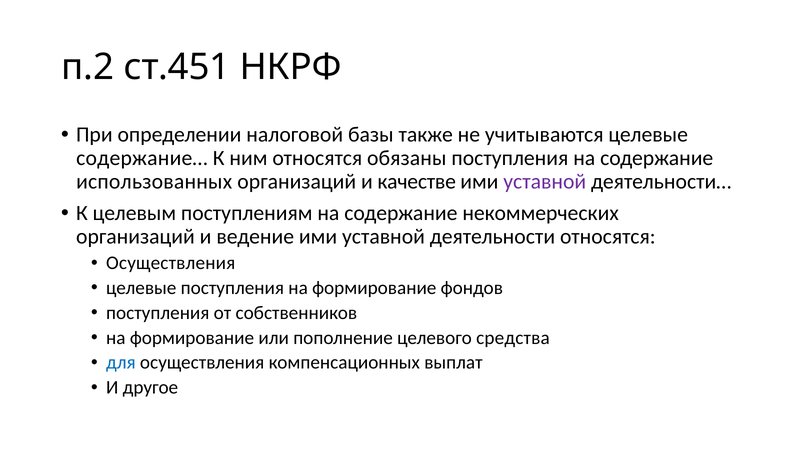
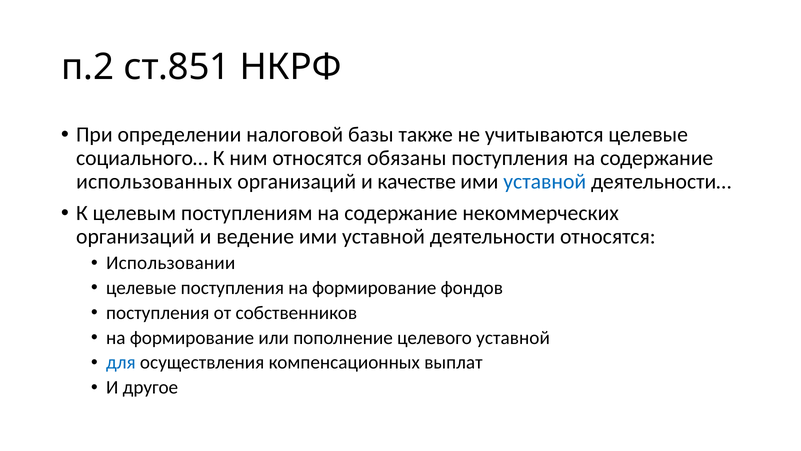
ст.451: ст.451 -> ст.851 (177, 67)
содержание…: содержание… -> социального… (142, 158)
уставной colour: purple -> blue (545, 181)
Осуществления: Осуществления -> Использовании (171, 263)
целевого средства: средства -> уставной (513, 337)
